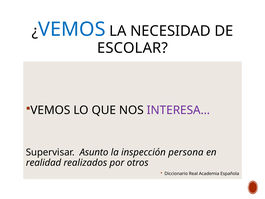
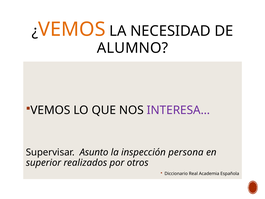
VEMOS colour: blue -> orange (72, 29)
ESCOLAR: ESCOLAR -> ALUMNO (132, 48)
realidad: realidad -> superior (44, 163)
